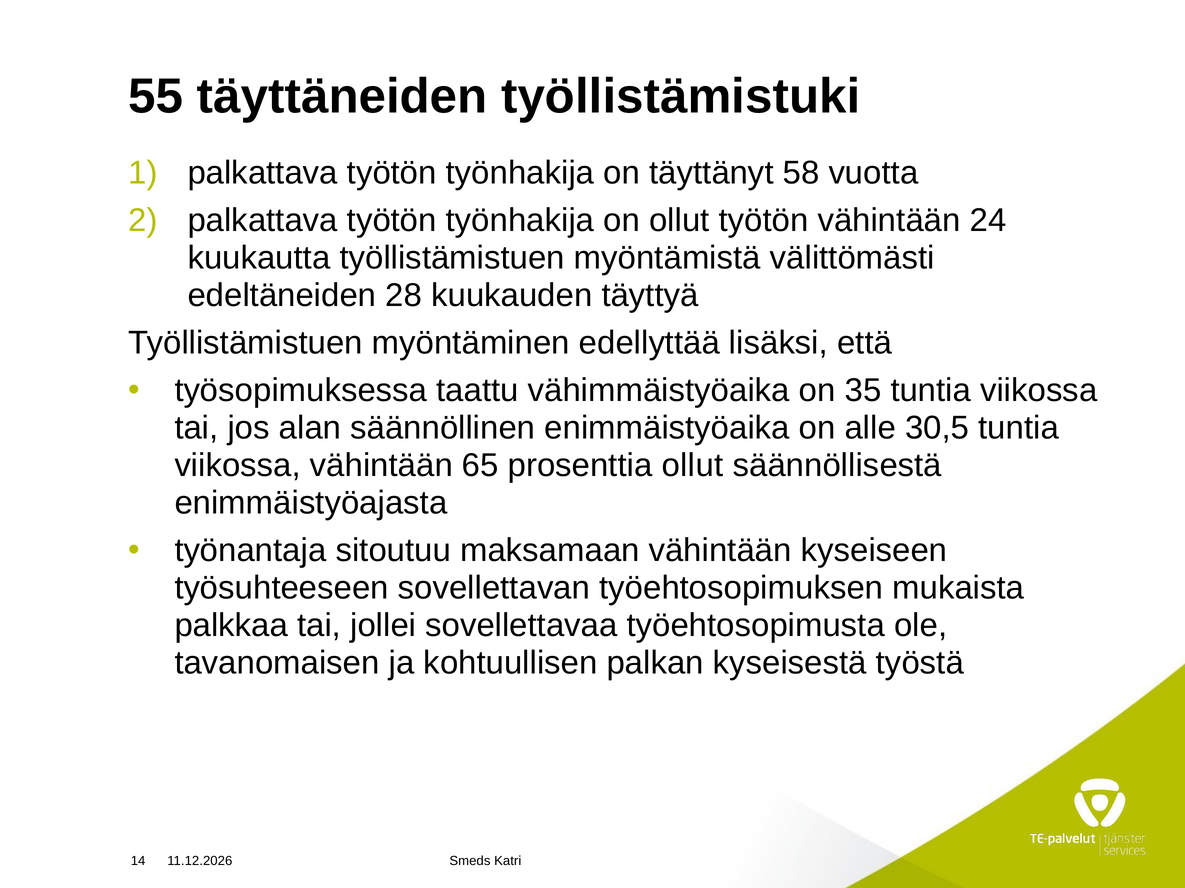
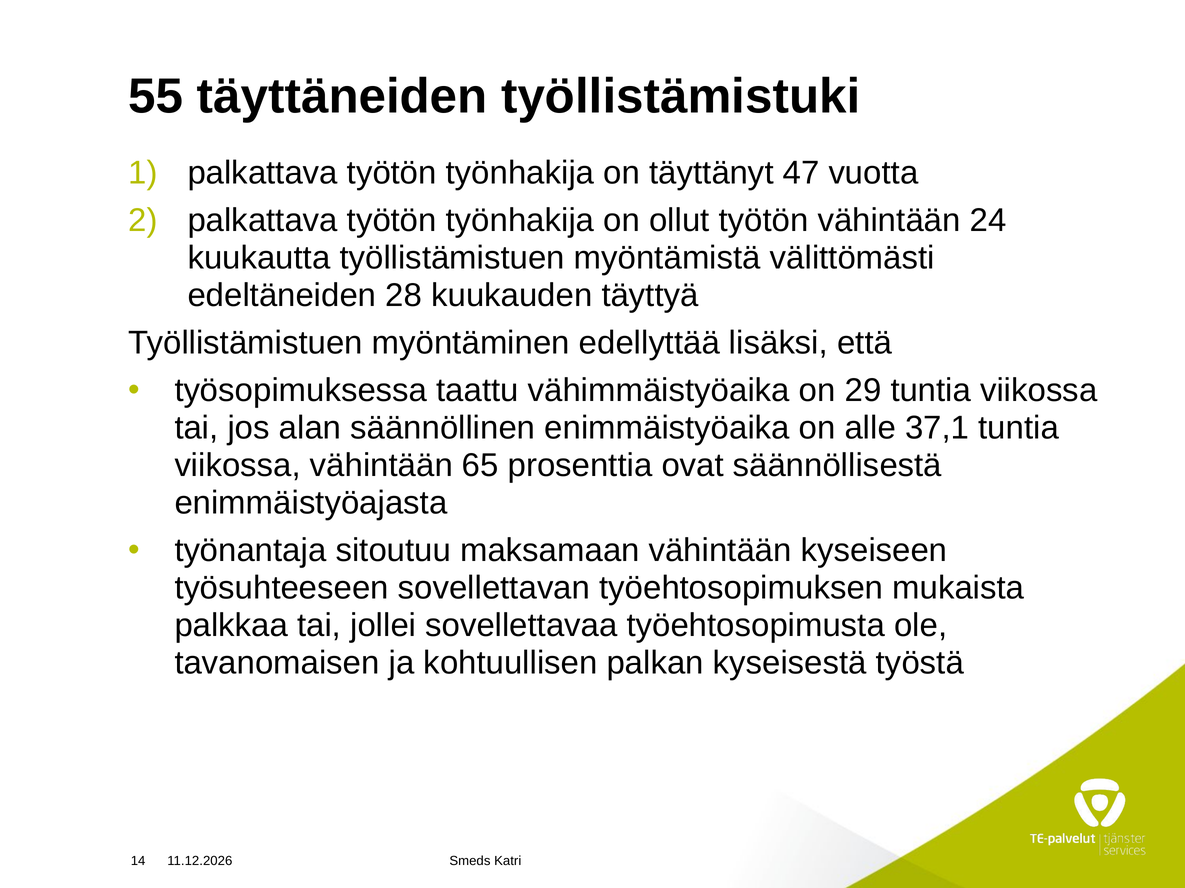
58: 58 -> 47 (801, 173)
35: 35 -> 29 (863, 391)
30,5: 30,5 -> 37,1 (937, 428)
prosenttia ollut: ollut -> ovat (693, 466)
